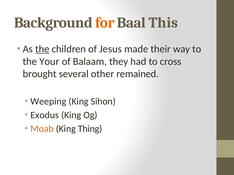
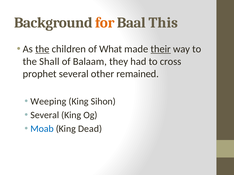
Jesus: Jesus -> What (111, 49)
their underline: none -> present (161, 49)
Your: Your -> Shall (49, 62)
brought: brought -> prophet (40, 74)
Exodus: Exodus -> Several (45, 115)
Moab colour: orange -> blue (42, 129)
Thing: Thing -> Dead (90, 129)
